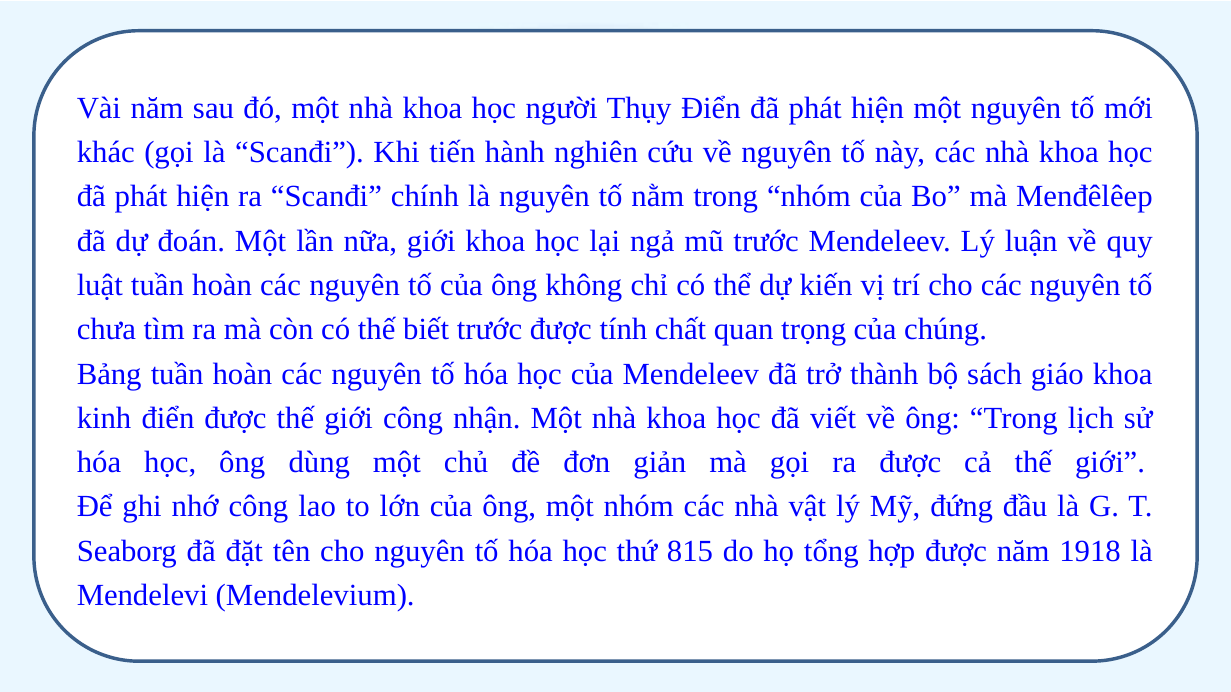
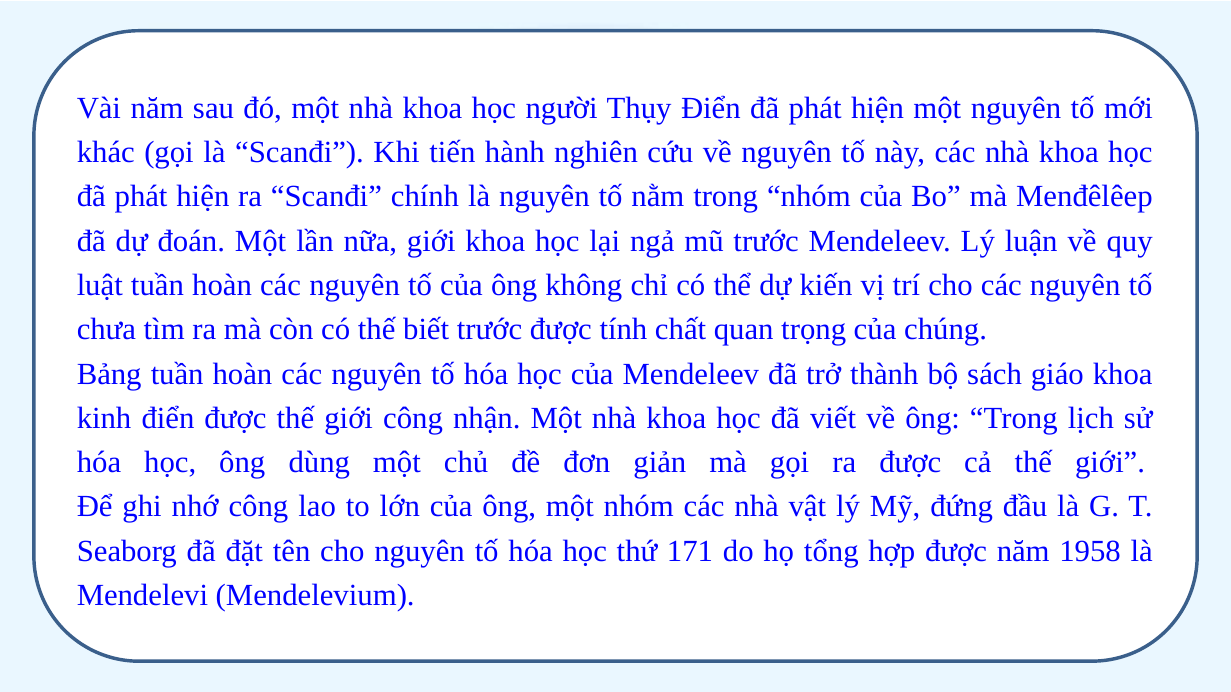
815: 815 -> 171 (690, 551)
1918: 1918 -> 1958 (1090, 551)
